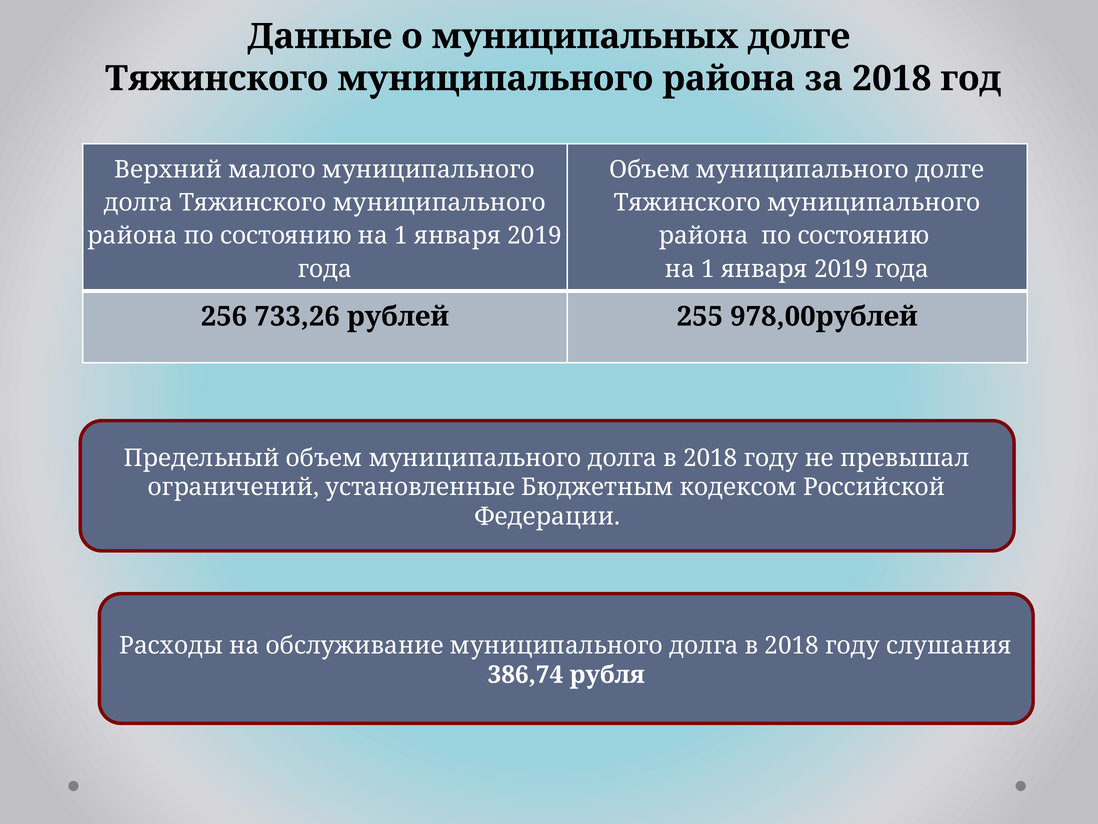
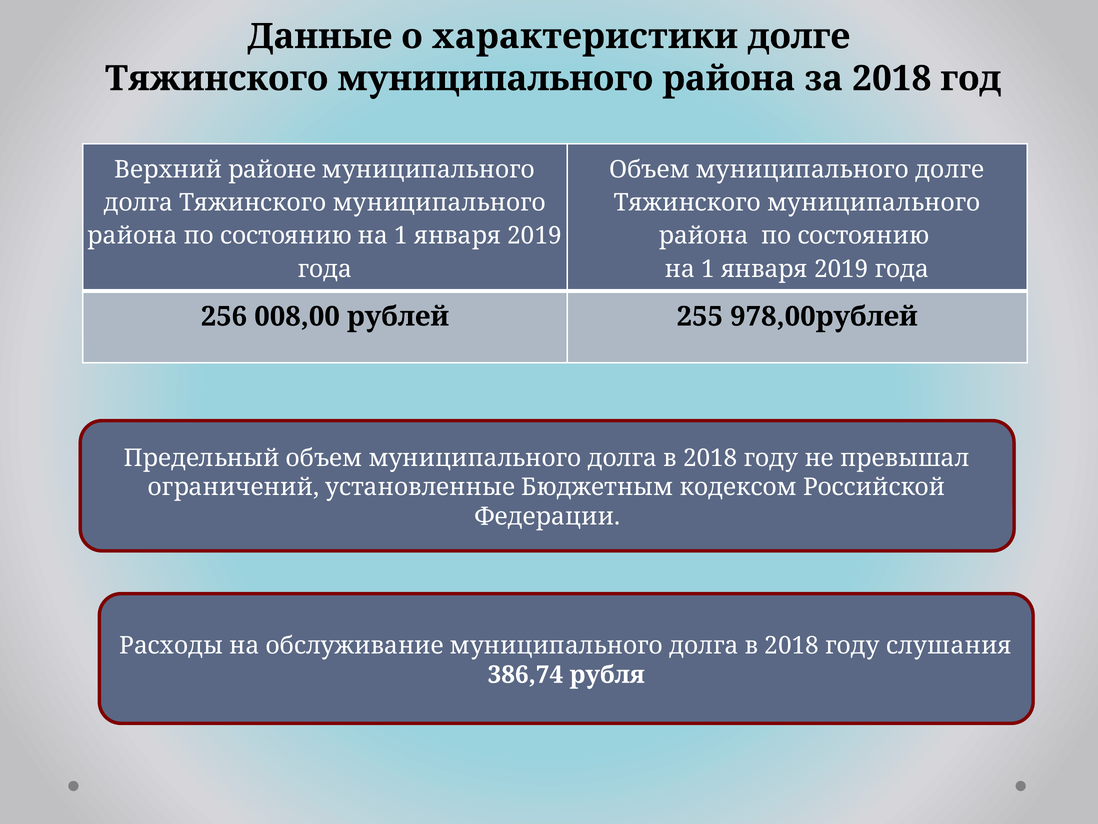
муниципальных: муниципальных -> характеристики (585, 37)
малого: малого -> районе (272, 169)
733,26: 733,26 -> 008,00 (297, 316)
